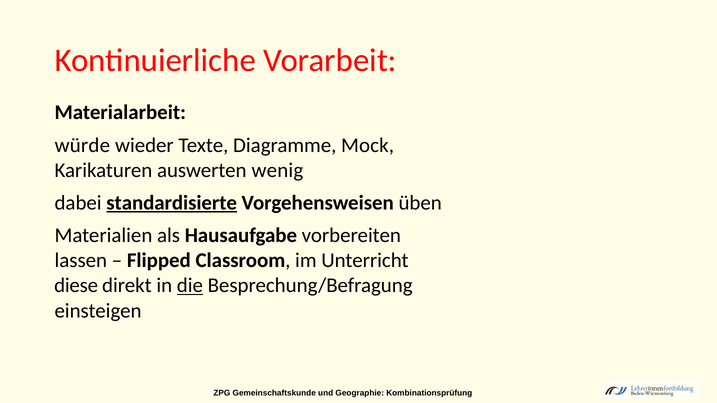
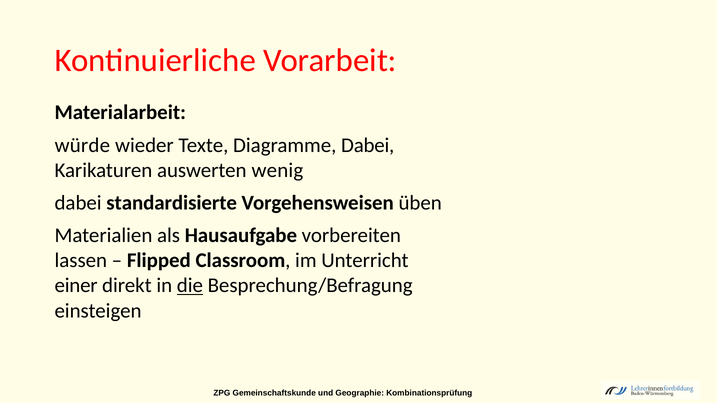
Diagramme Mock: Mock -> Dabei (368, 145)
standardisierte underline: present -> none (172, 203)
diese: diese -> einer (76, 286)
